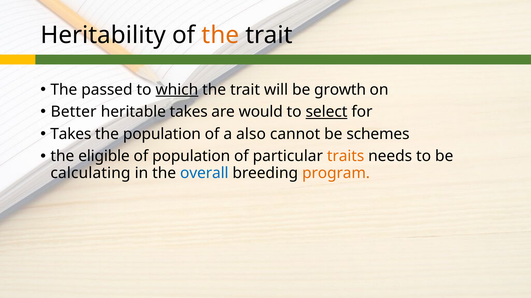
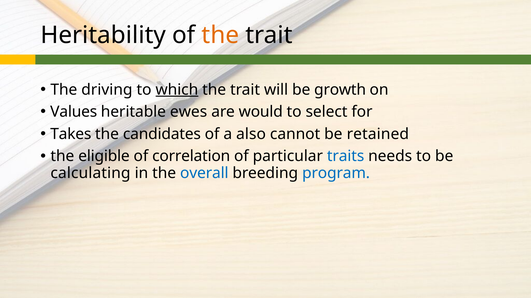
passed: passed -> driving (107, 90)
Better: Better -> Values (74, 112)
heritable takes: takes -> ewes (189, 112)
select underline: present -> none (327, 112)
the population: population -> candidates (162, 134)
schemes: schemes -> retained (378, 134)
of population: population -> correlation (191, 157)
traits colour: orange -> blue (346, 157)
program colour: orange -> blue (336, 173)
